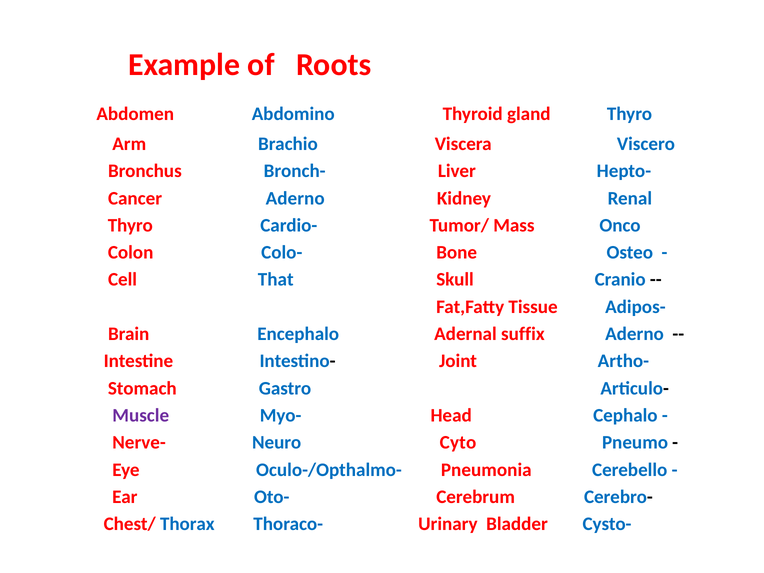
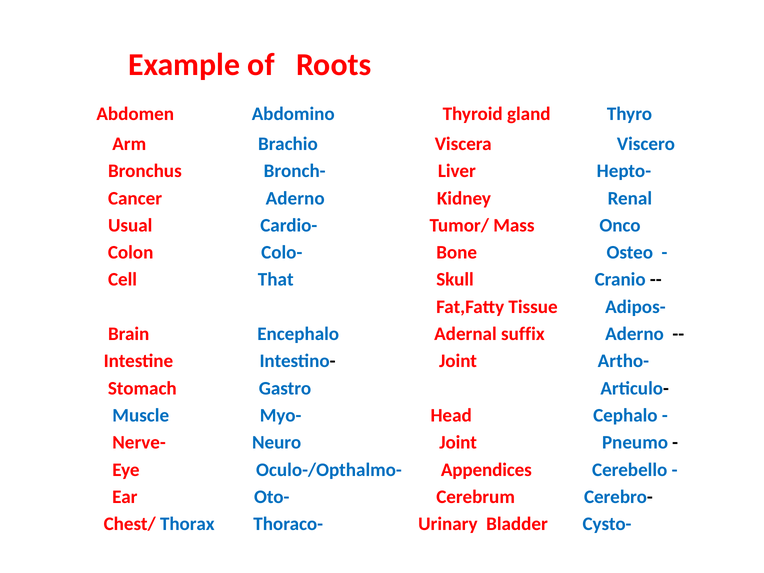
Thyro: Thyro -> Usual (130, 225)
Muscle colour: purple -> blue (141, 415)
Neuro Cyto: Cyto -> Joint (458, 443)
Pneumonia: Pneumonia -> Appendices (486, 470)
